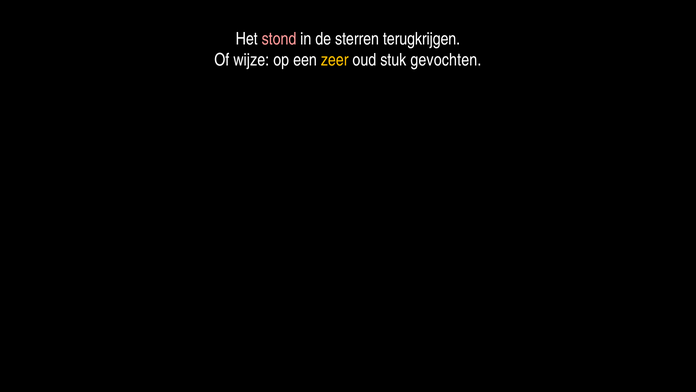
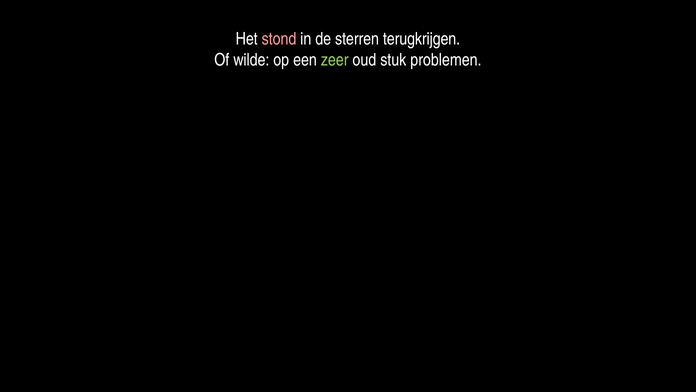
wijze: wijze -> wilde (251, 60)
zeer colour: yellow -> light green (335, 60)
gevochten: gevochten -> problemen (446, 60)
